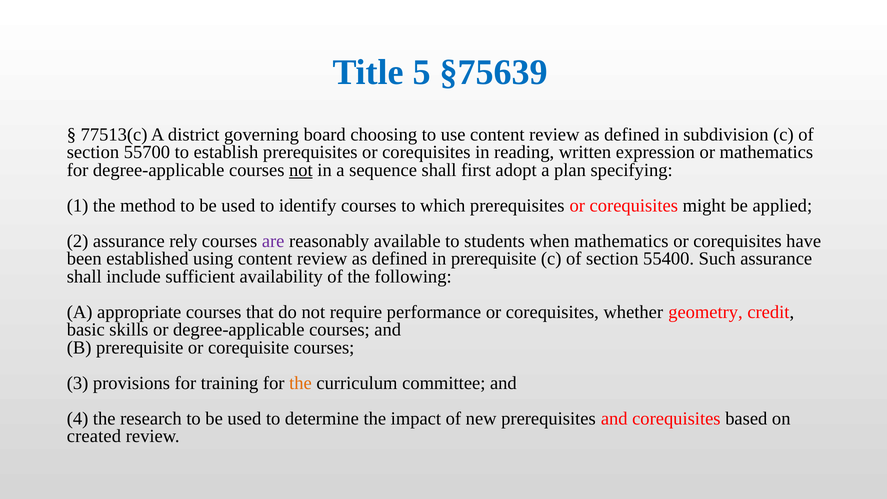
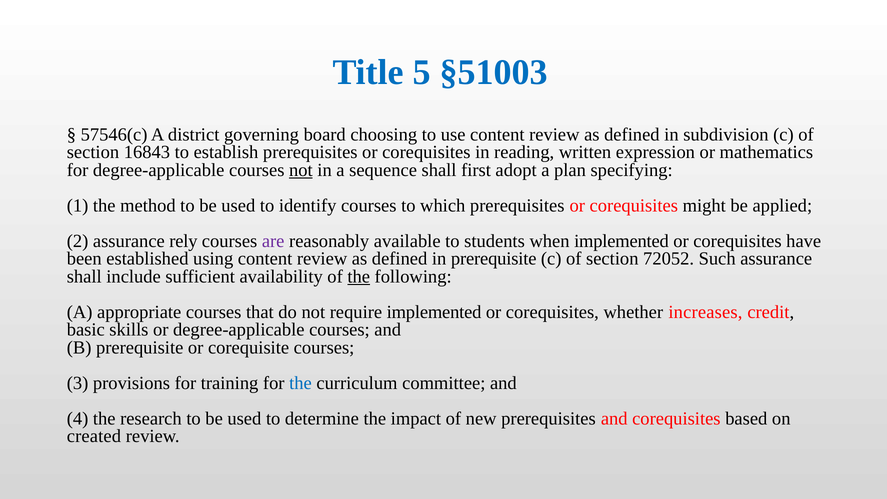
§75639: §75639 -> §51003 (494, 72)
77513(c: 77513(c -> 57546(c (114, 134)
55700: 55700 -> 16843 (147, 152)
when mathematics: mathematics -> implemented (621, 241)
55400: 55400 -> 72052 (669, 259)
the underline: none -> present (359, 276)
require performance: performance -> implemented (434, 312)
geometry: geometry -> increases (705, 312)
the colour: orange -> blue (300, 383)
